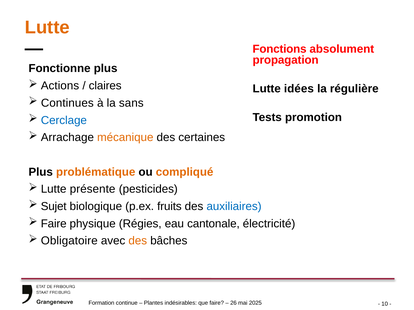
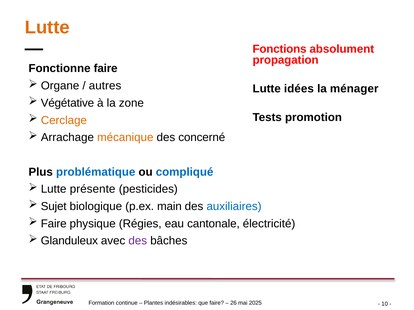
Fonctionne plus: plus -> faire (106, 69)
Actions: Actions -> Organe (60, 86)
claires: claires -> autres (105, 86)
régulière: régulière -> ménager (354, 89)
Continues: Continues -> Végétative (67, 103)
sans: sans -> zone (131, 103)
Cerclage colour: blue -> orange (64, 120)
certaines: certaines -> concerné (202, 138)
problématique colour: orange -> blue (96, 172)
compliqué colour: orange -> blue (185, 172)
fruits: fruits -> main (169, 207)
Obligatoire: Obligatoire -> Glanduleux (69, 241)
des colour: orange -> purple (138, 241)
